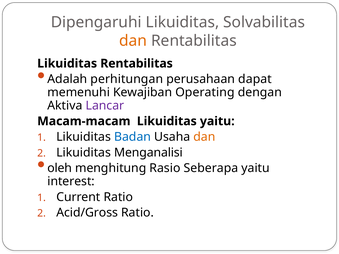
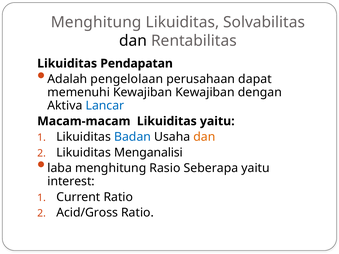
Dipengaruhi: Dipengaruhi -> Menghitung (96, 22)
dan colour: orange -> black (133, 41)
Likuiditas Rentabilitas: Rentabilitas -> Pendapatan (137, 64)
perhitungan: perhitungan -> pengelolaan (127, 79)
Kewajiban Operating: Operating -> Kewajiban (205, 92)
Lancar colour: purple -> blue (105, 106)
oleh: oleh -> laba (60, 168)
